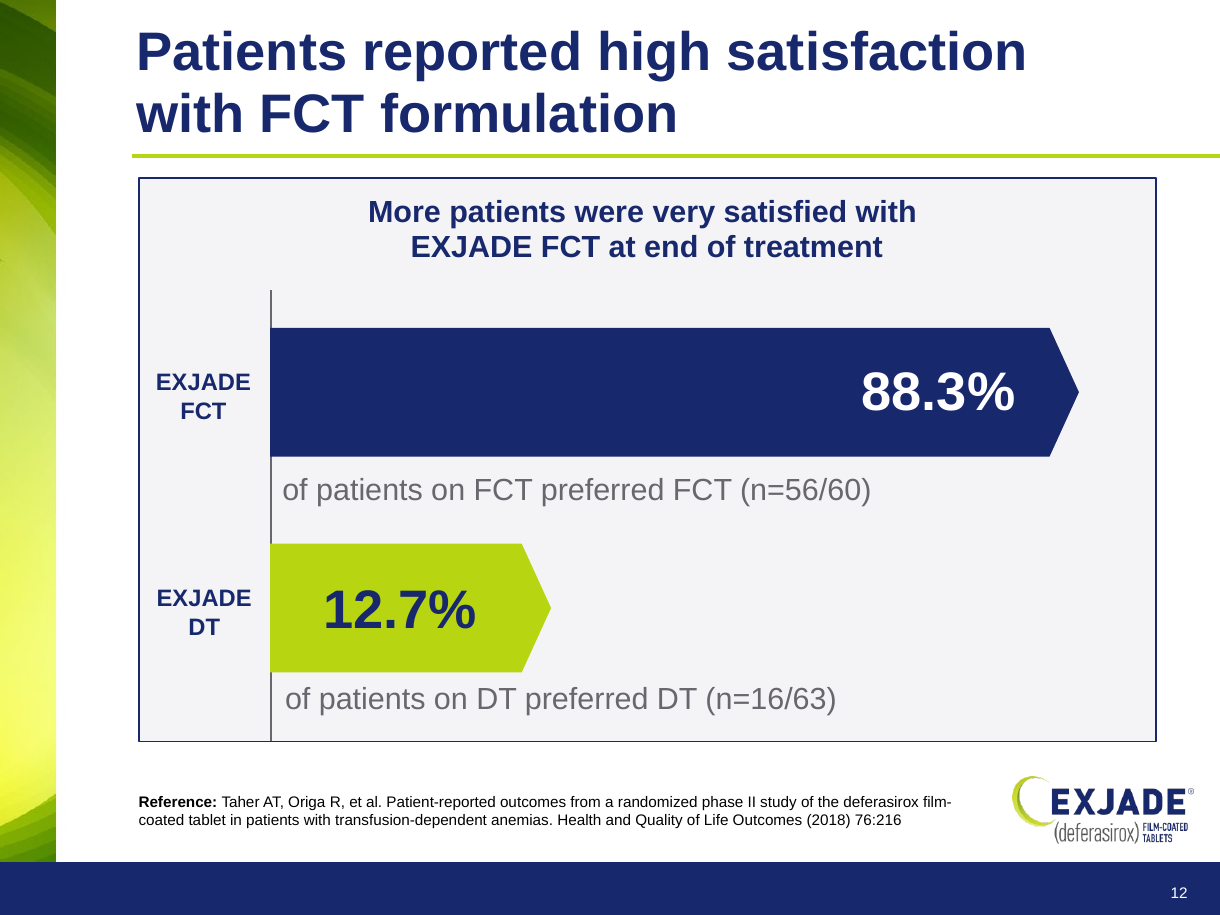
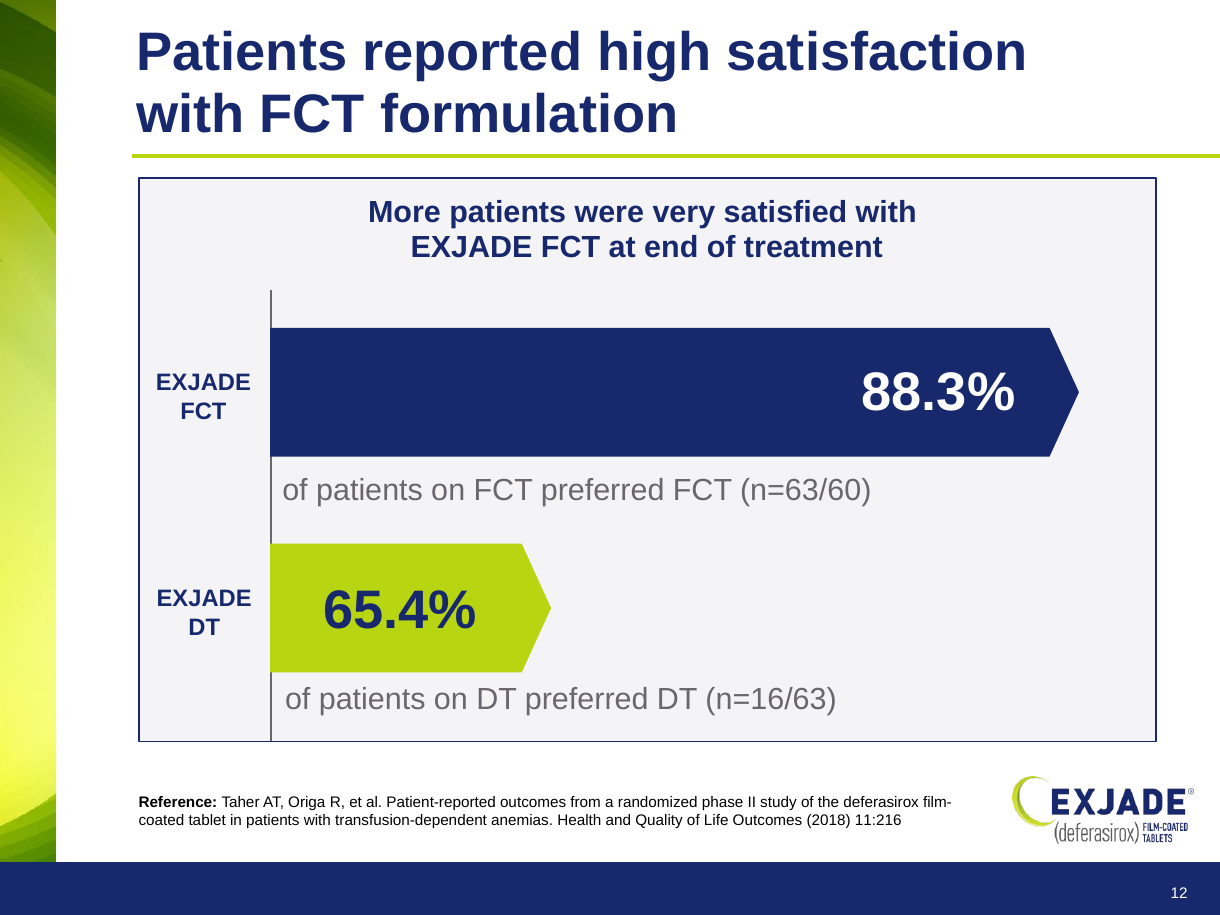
n=56/60: n=56/60 -> n=63/60 (806, 490)
12.7%: 12.7% -> 65.4% (400, 611)
76:216: 76:216 -> 11:216 (878, 820)
